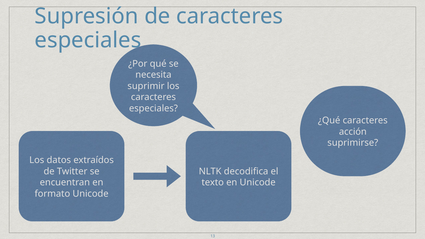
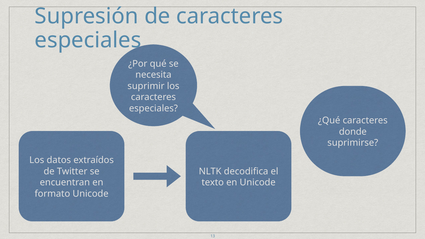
acción: acción -> donde (353, 132)
